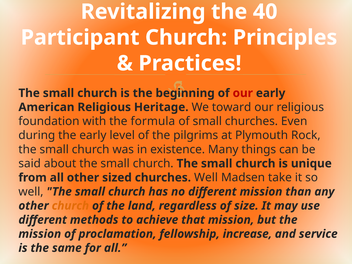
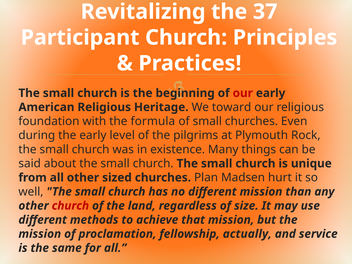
40: 40 -> 37 (265, 12)
churches Well: Well -> Plan (206, 178)
take: take -> hurt (280, 178)
church colour: orange -> red (70, 206)
increase: increase -> actually (247, 234)
